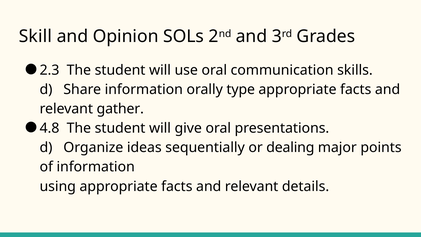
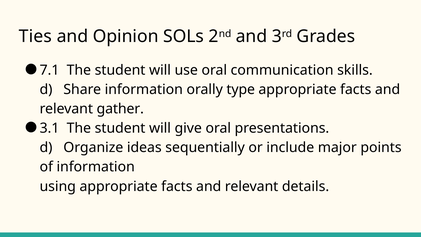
Skill: Skill -> Ties (35, 36)
2.3: 2.3 -> 7.1 (50, 70)
4.8: 4.8 -> 3.1 (50, 128)
dealing: dealing -> include (290, 148)
